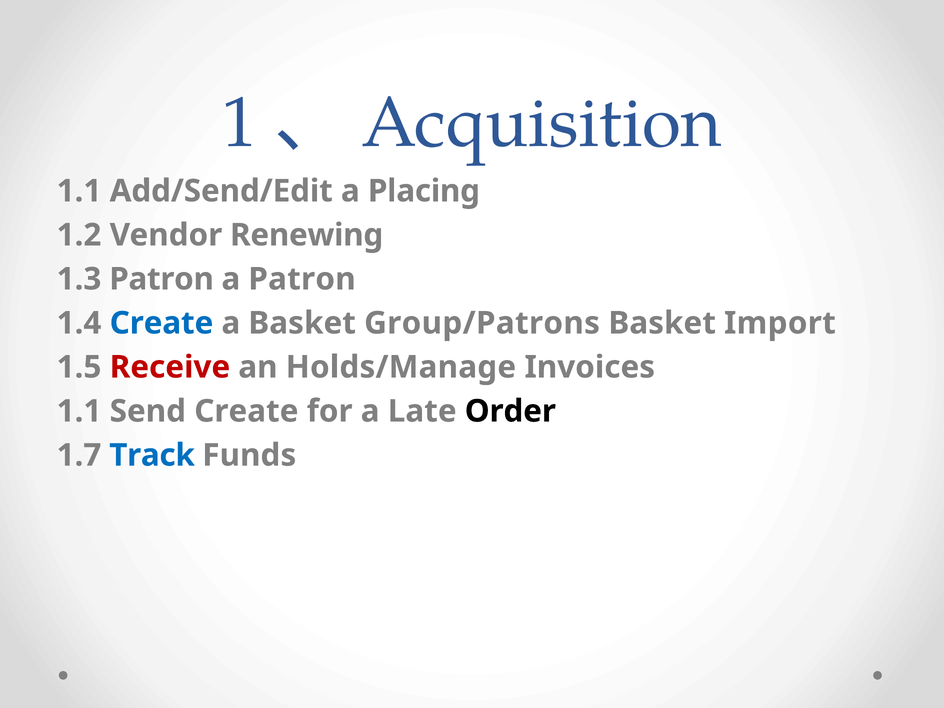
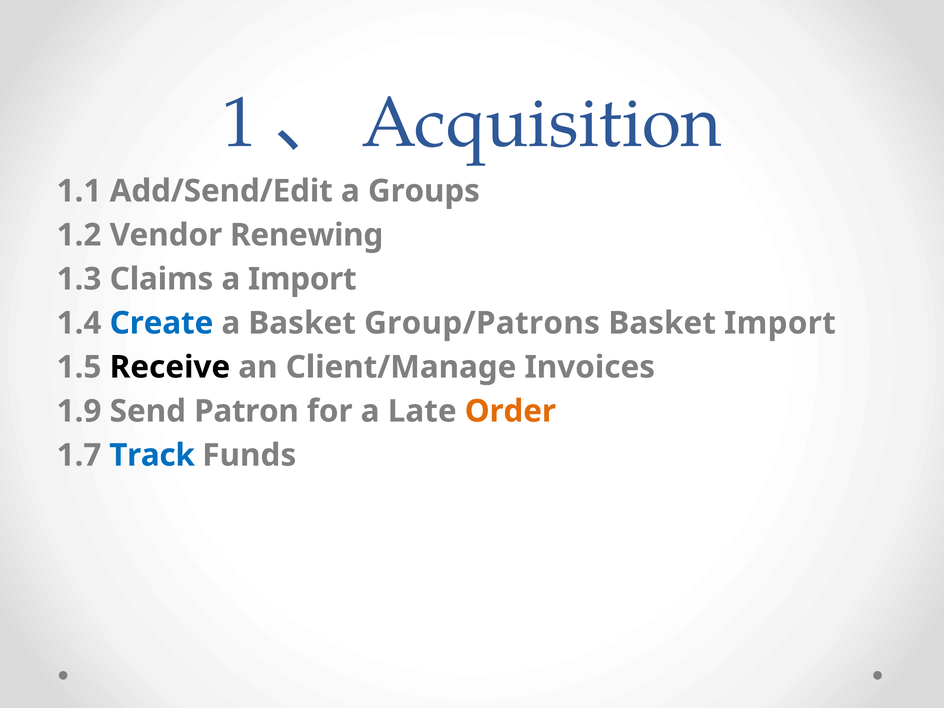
Placing: Placing -> Groups (424, 191)
1.3 Patron: Patron -> Claims (161, 279)
a Patron: Patron -> Import (302, 279)
Receive colour: red -> black (170, 367)
Holds/Manage: Holds/Manage -> Client/Manage (401, 367)
1.1: 1.1 -> 1.9 (79, 411)
Send Create: Create -> Patron (247, 411)
Order colour: black -> orange (510, 411)
